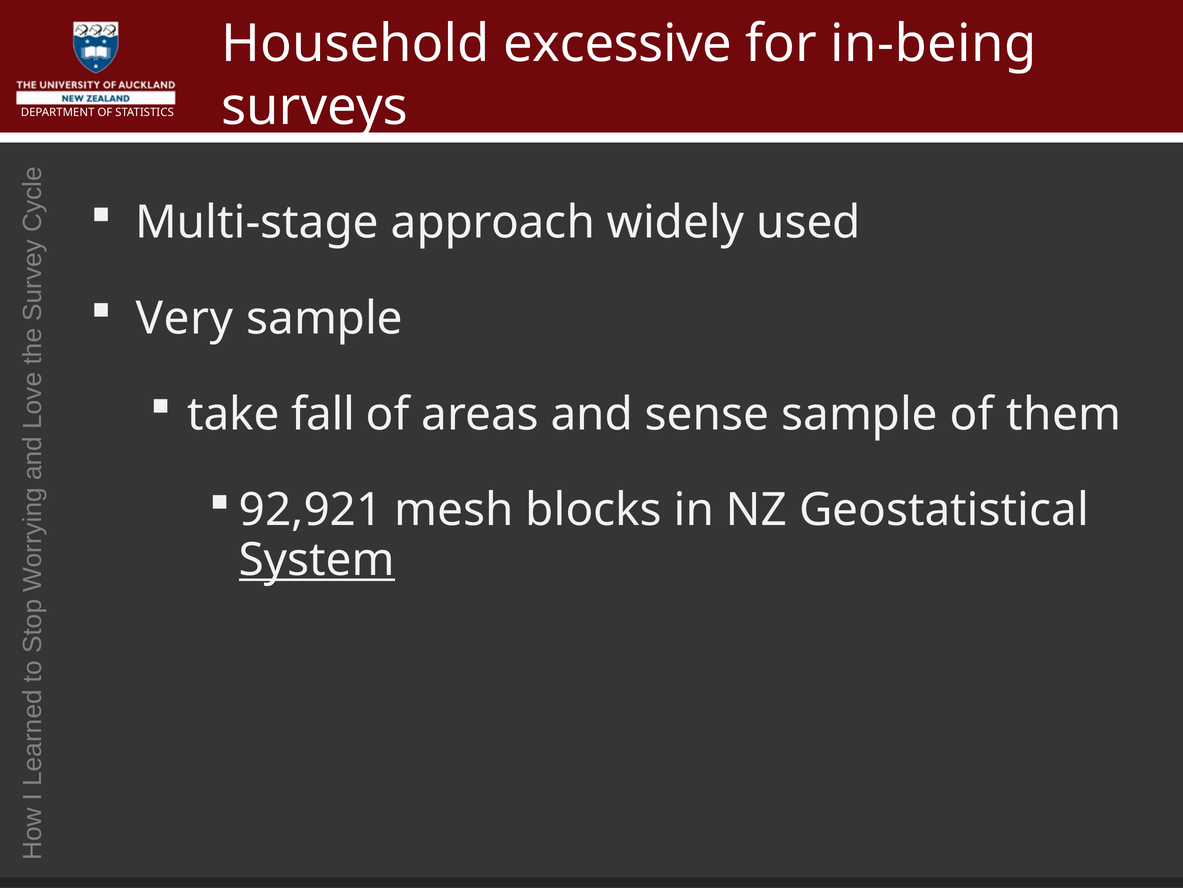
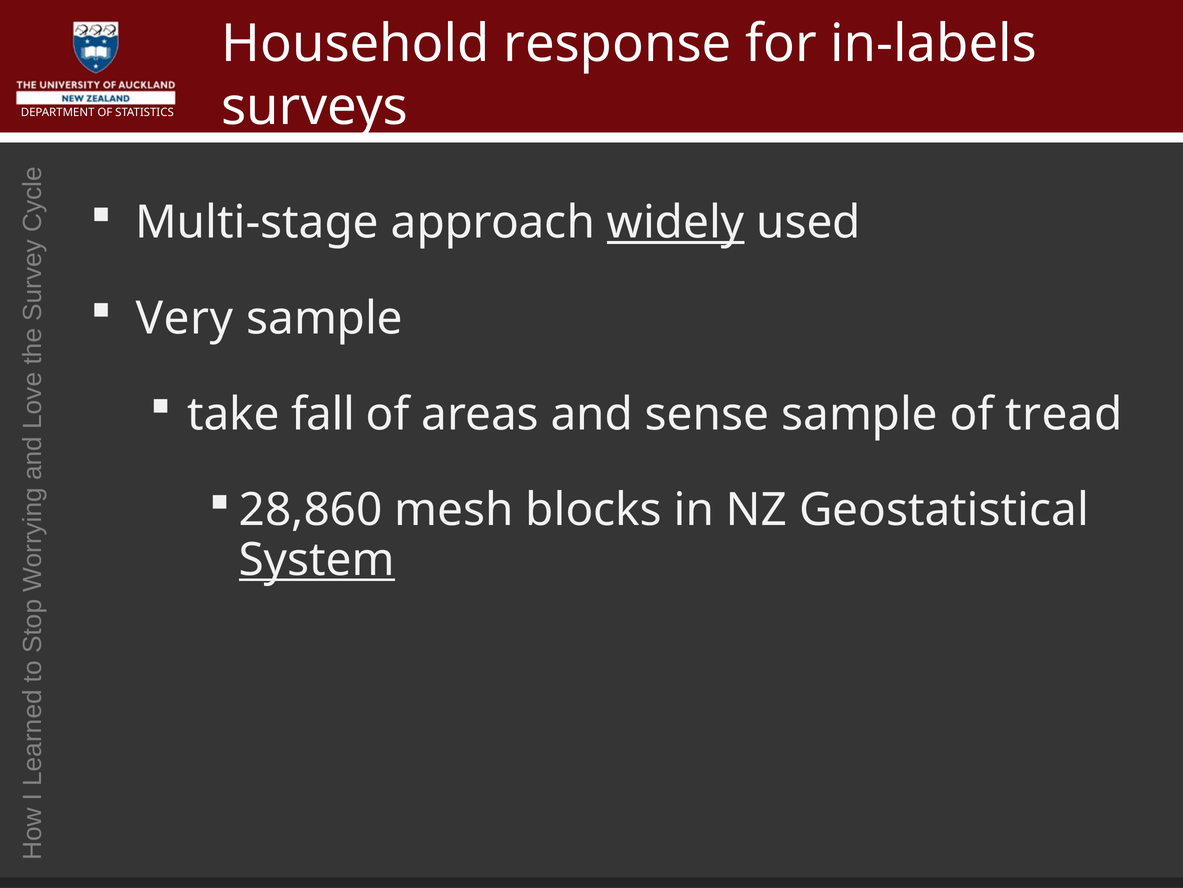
excessive: excessive -> response (617, 44)
in-being: in-being -> in-labels (934, 44)
widely underline: none -> present (676, 223)
them: them -> tread (1064, 414)
92,921: 92,921 -> 28,860 (311, 510)
